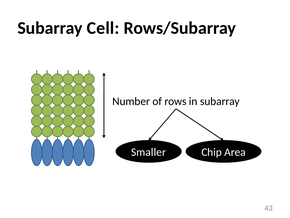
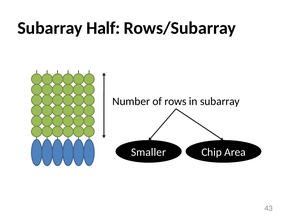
Cell: Cell -> Half (103, 28)
